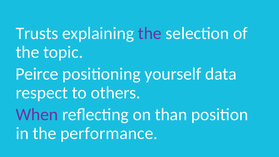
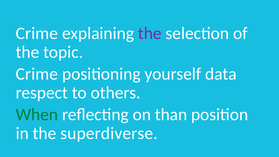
Trusts: Trusts -> Crime (37, 33)
Peirce: Peirce -> Crime (37, 74)
When colour: purple -> green (37, 114)
performance: performance -> superdiverse (109, 133)
